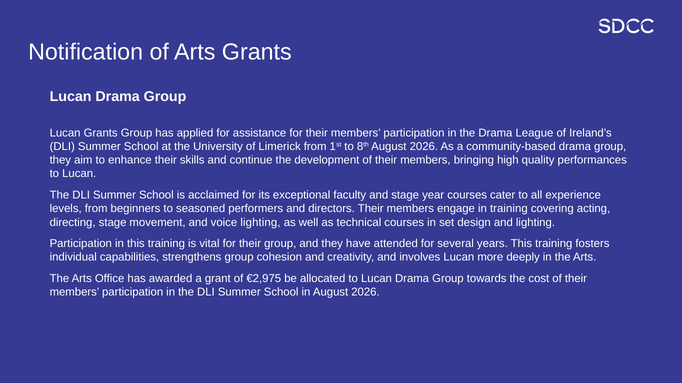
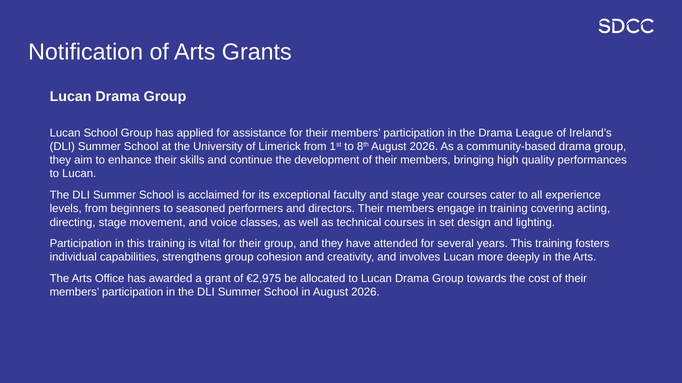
Lucan Grants: Grants -> School (101, 133)
voice lighting: lighting -> classes (261, 223)
